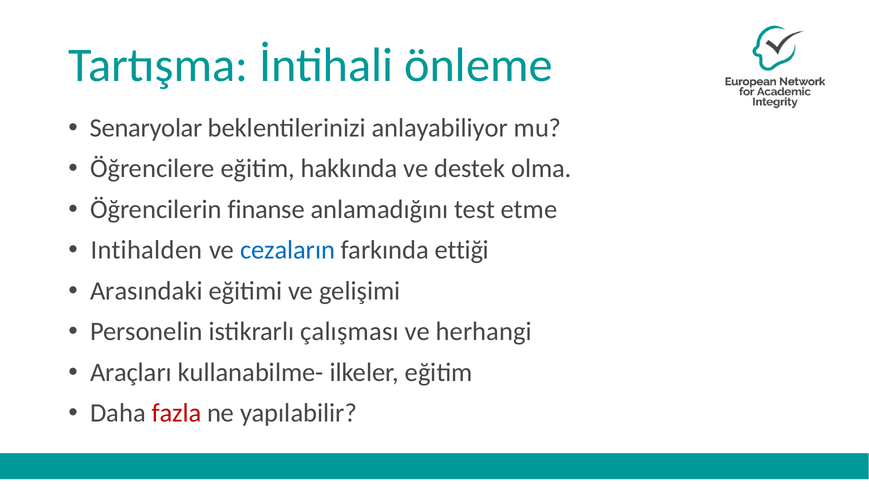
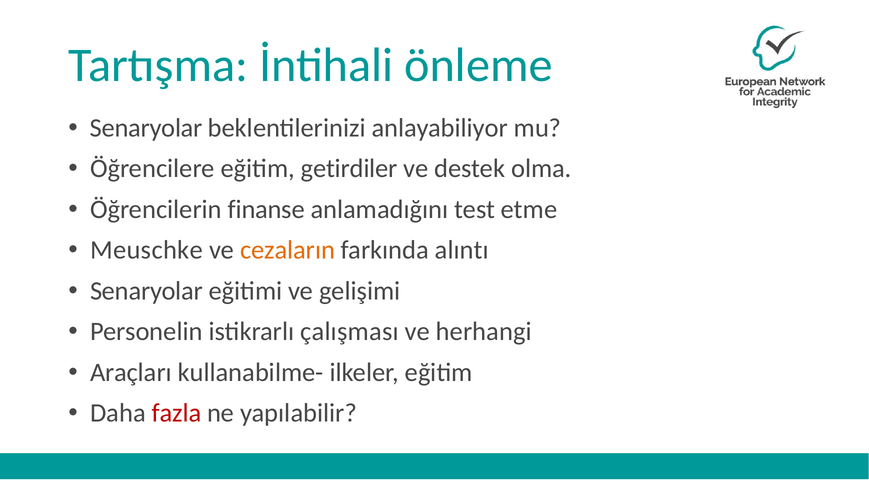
hakkında: hakkında -> getirdiler (349, 169)
Intihalden: Intihalden -> Meuschke (147, 250)
cezaların colour: blue -> orange (287, 250)
ettiği: ettiği -> alıntı (462, 250)
Arasındaki: Arasındaki -> Senaryolar (147, 291)
